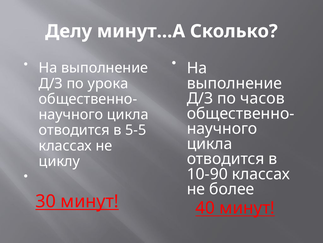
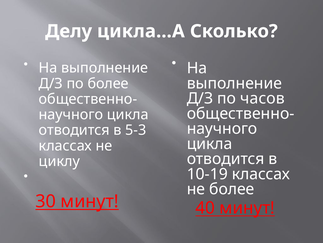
минут…А: минут…А -> цикла…А (141, 31)
по урока: урока -> более (108, 83)
5-5: 5-5 -> 5-3 (136, 130)
10-90: 10-90 -> 10-19 (207, 174)
